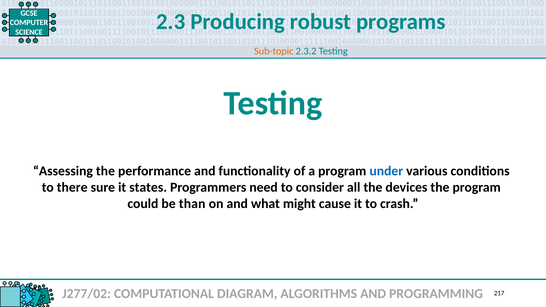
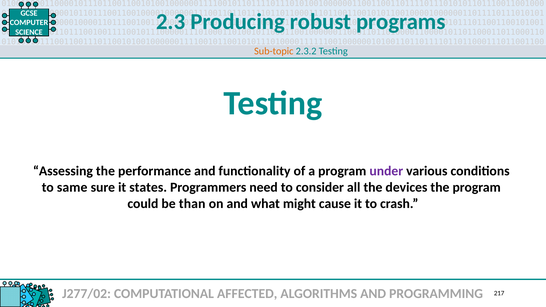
under colour: blue -> purple (386, 171)
there: there -> same (72, 187)
DIAGRAM: DIAGRAM -> AFFECTED (247, 294)
